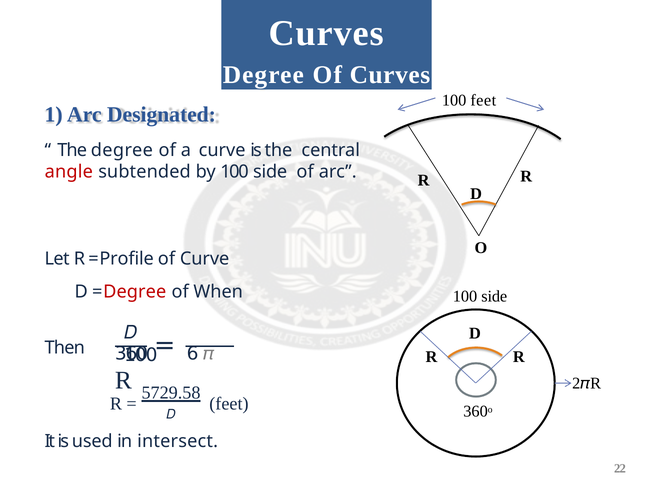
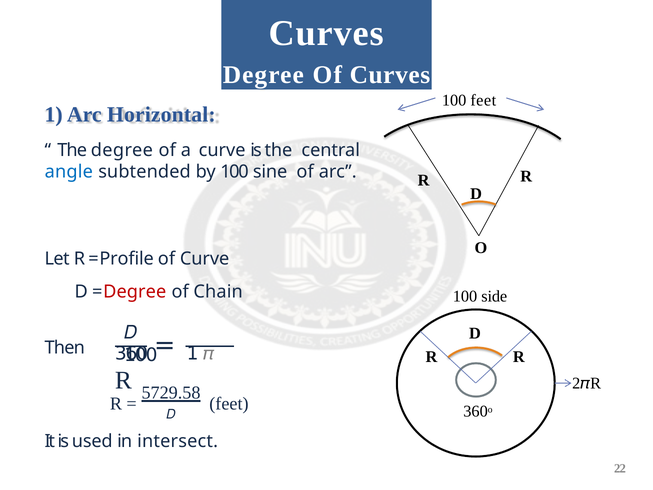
Designated: Designated -> Horizontal (161, 114)
angle colour: red -> blue (69, 172)
by 100 side: side -> sine (270, 172)
When: When -> Chain (218, 292)
6: 6 -> 1 (193, 353)
